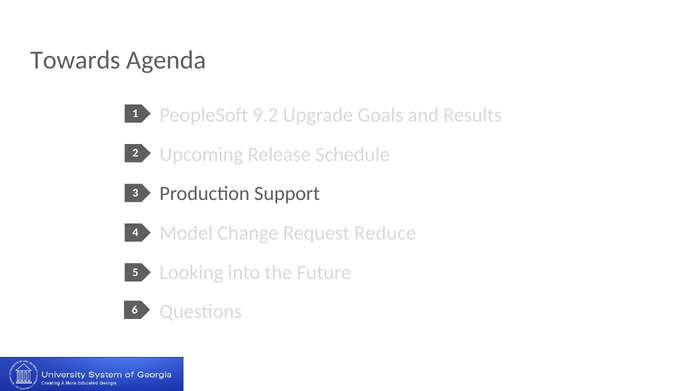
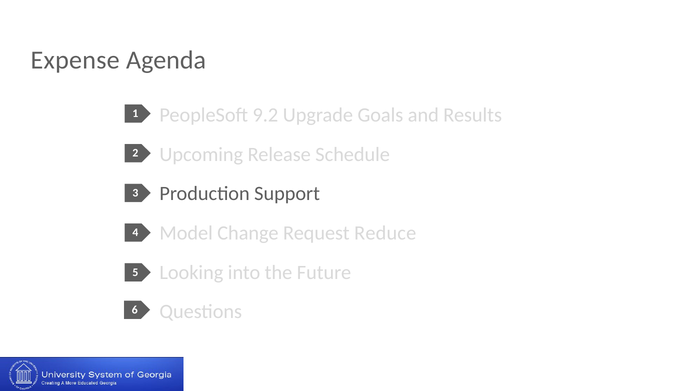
Towards: Towards -> Expense (75, 60)
